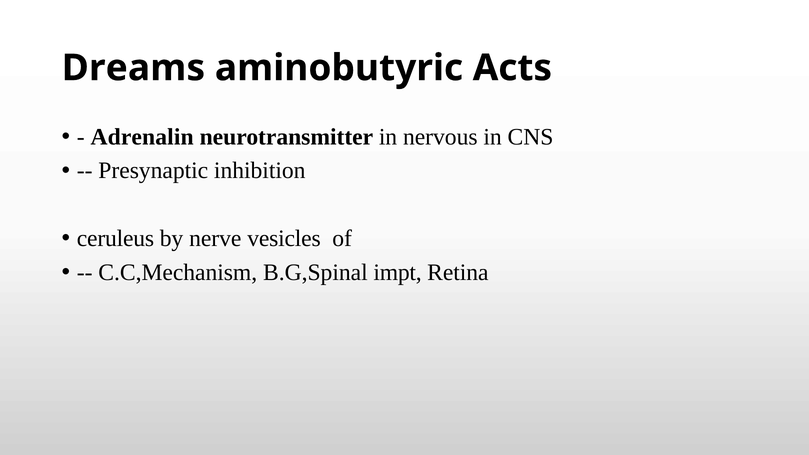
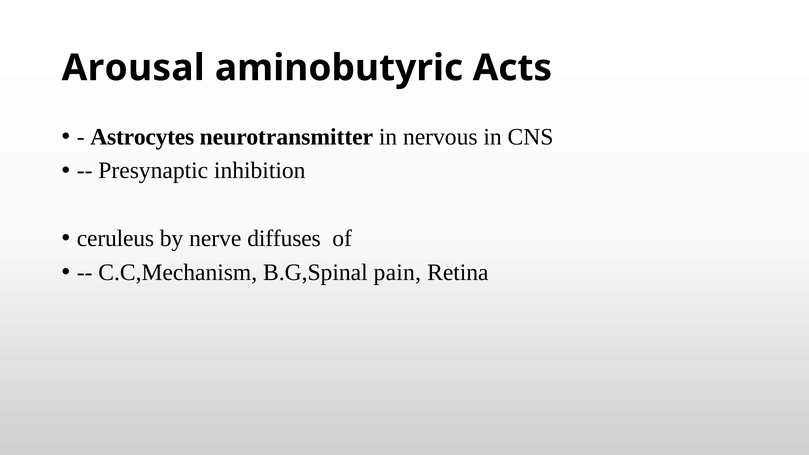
Dreams: Dreams -> Arousal (133, 68)
Adrenalin: Adrenalin -> Astrocytes (142, 137)
vesicles: vesicles -> diffuses (284, 239)
impt: impt -> pain (397, 272)
